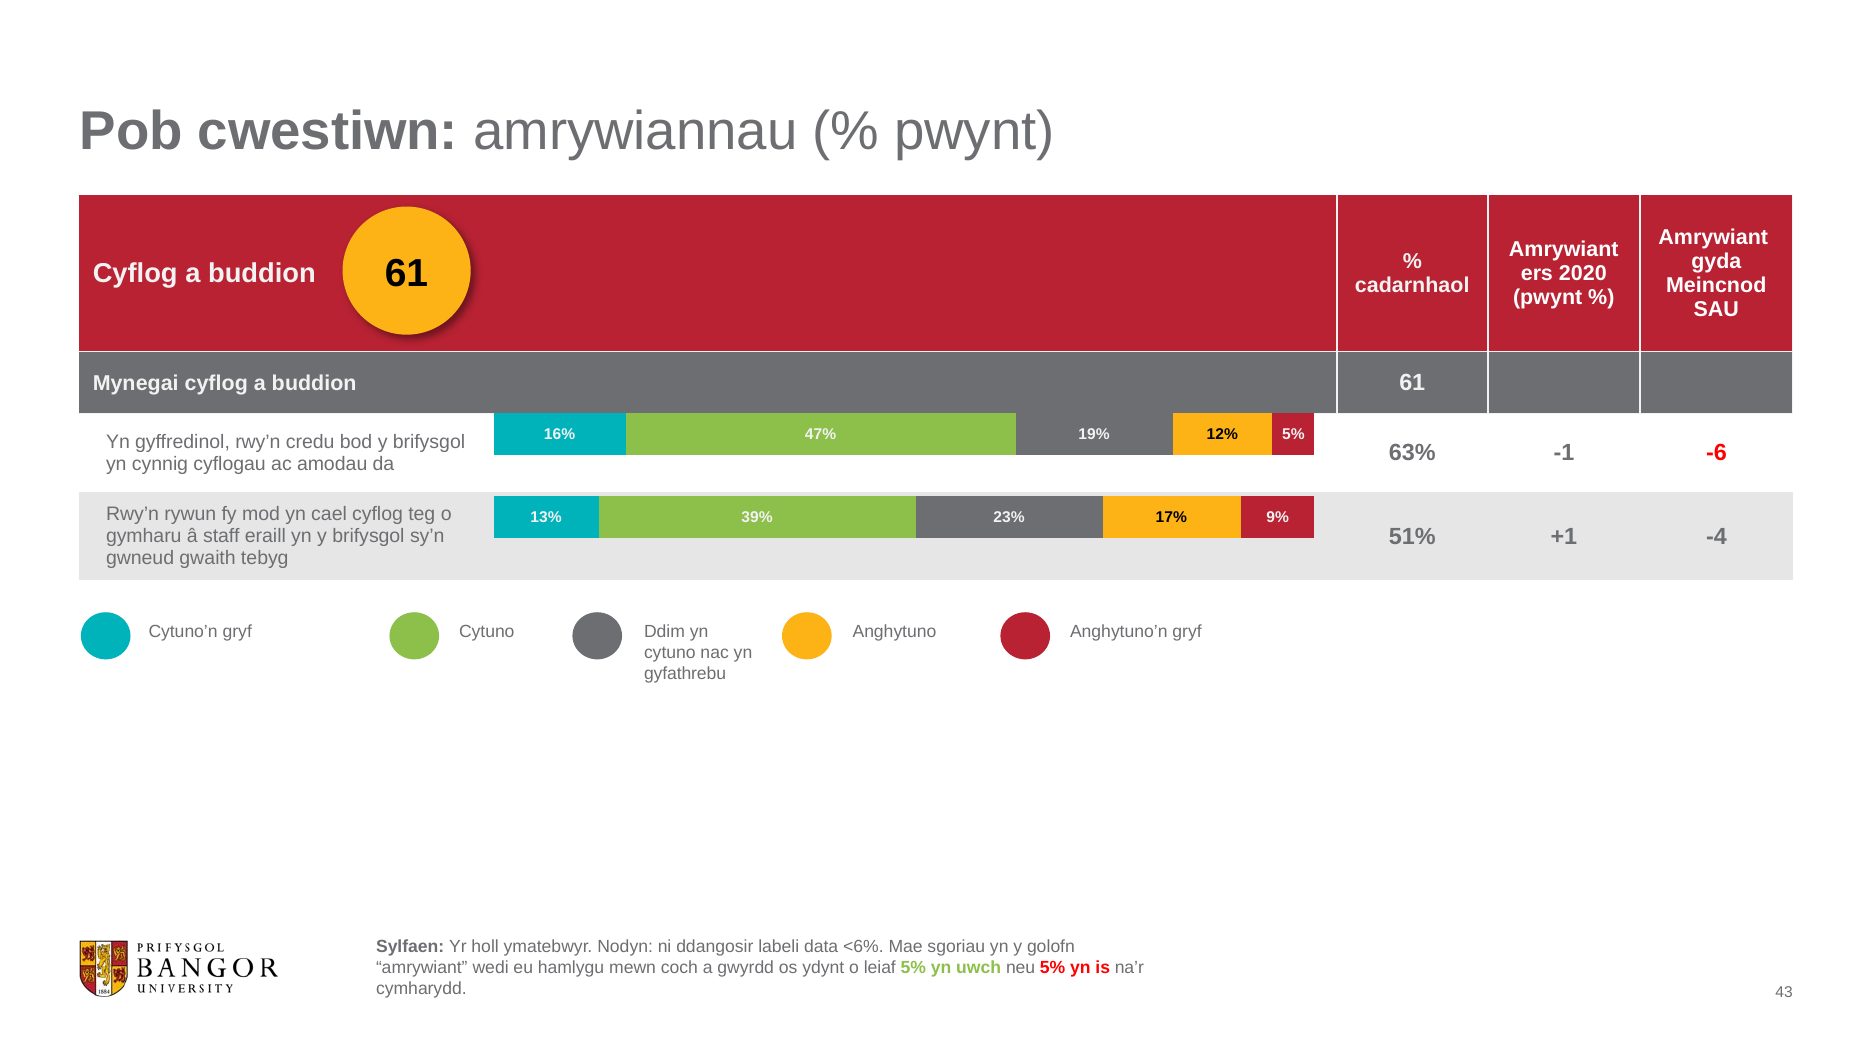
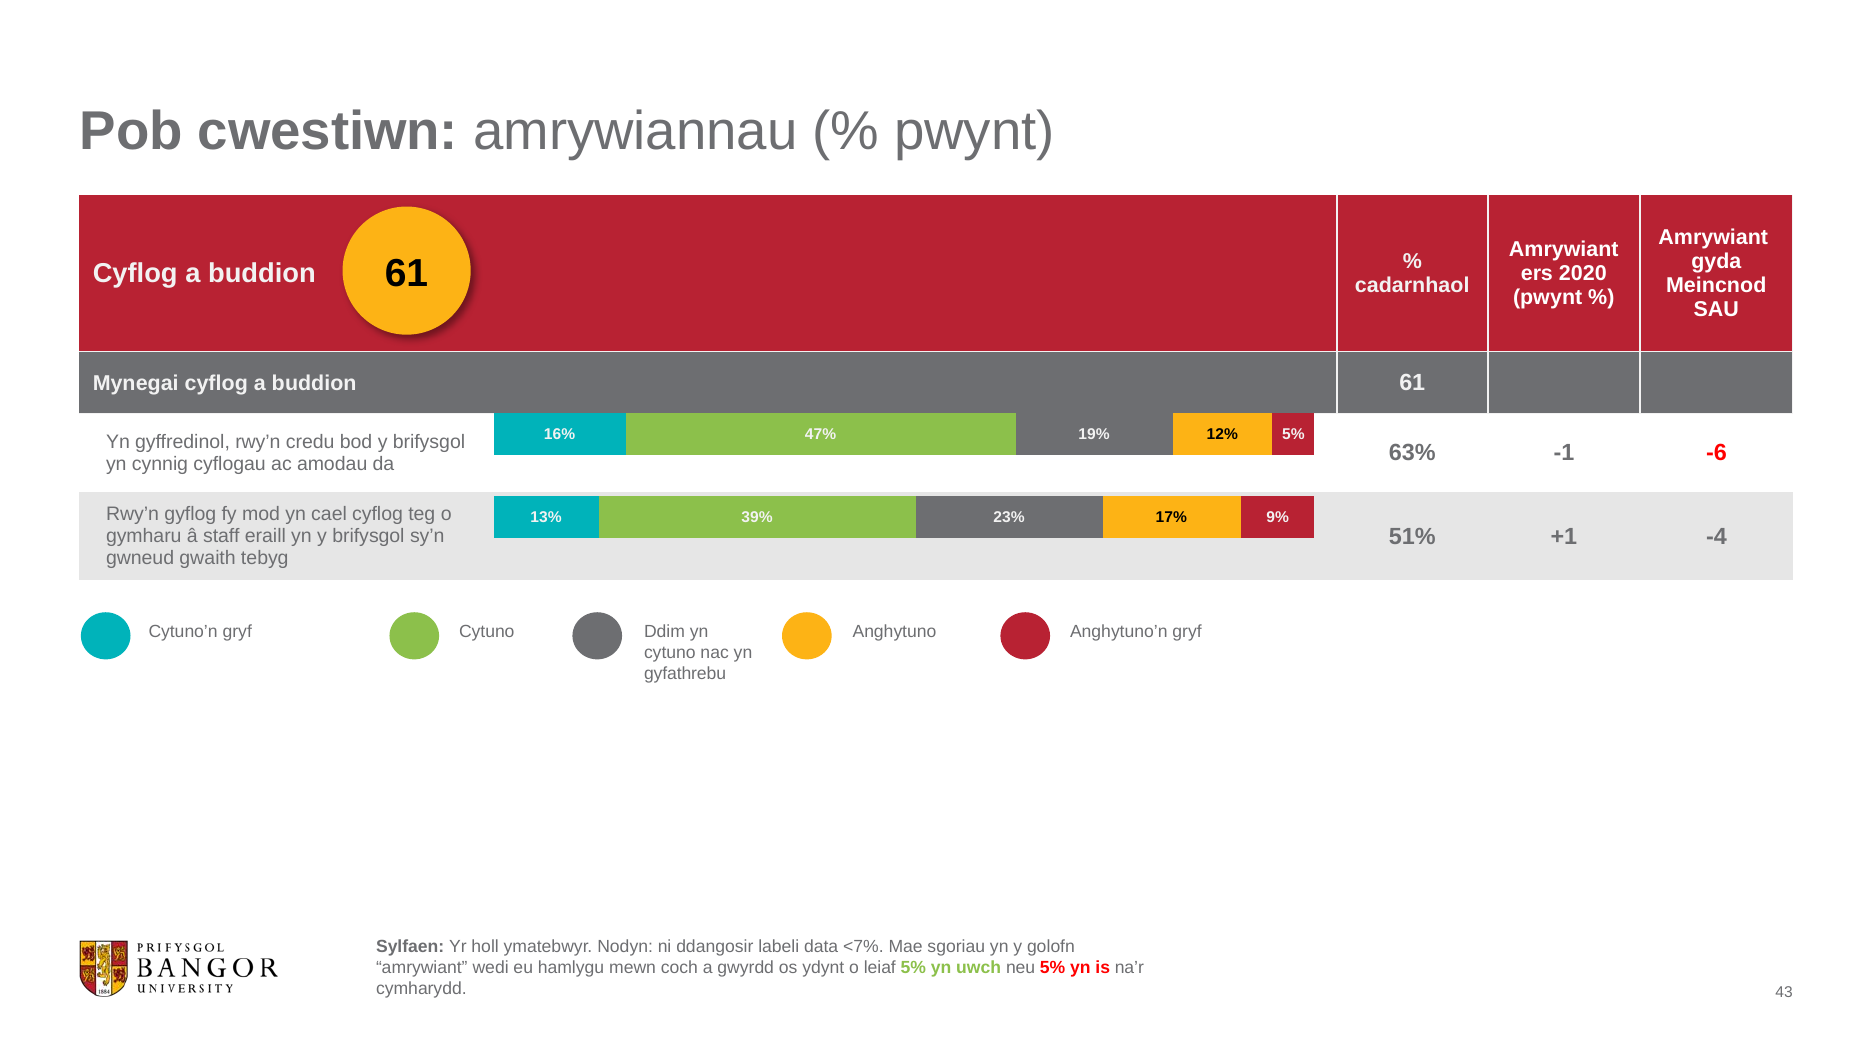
rywun: rywun -> gyflog (190, 514)
<6%: <6% -> <7% (863, 947)
